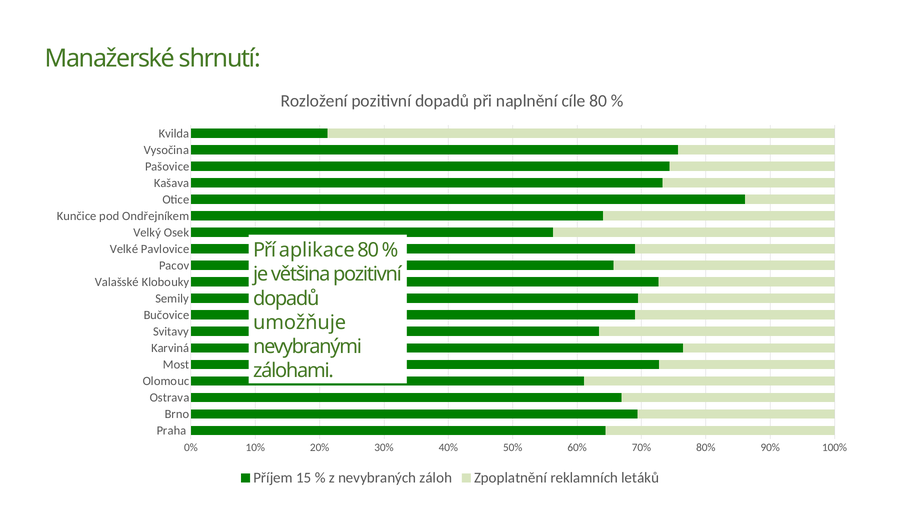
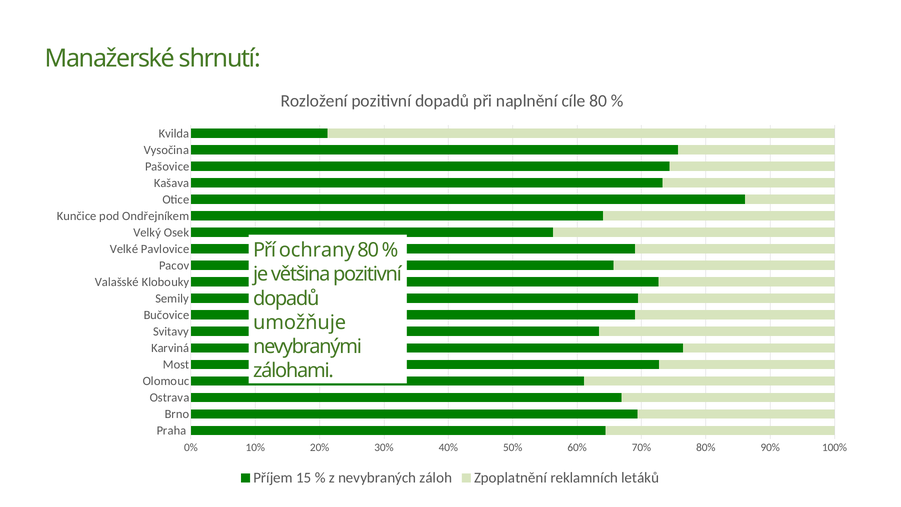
aplikace: aplikace -> ochrany (317, 250)
